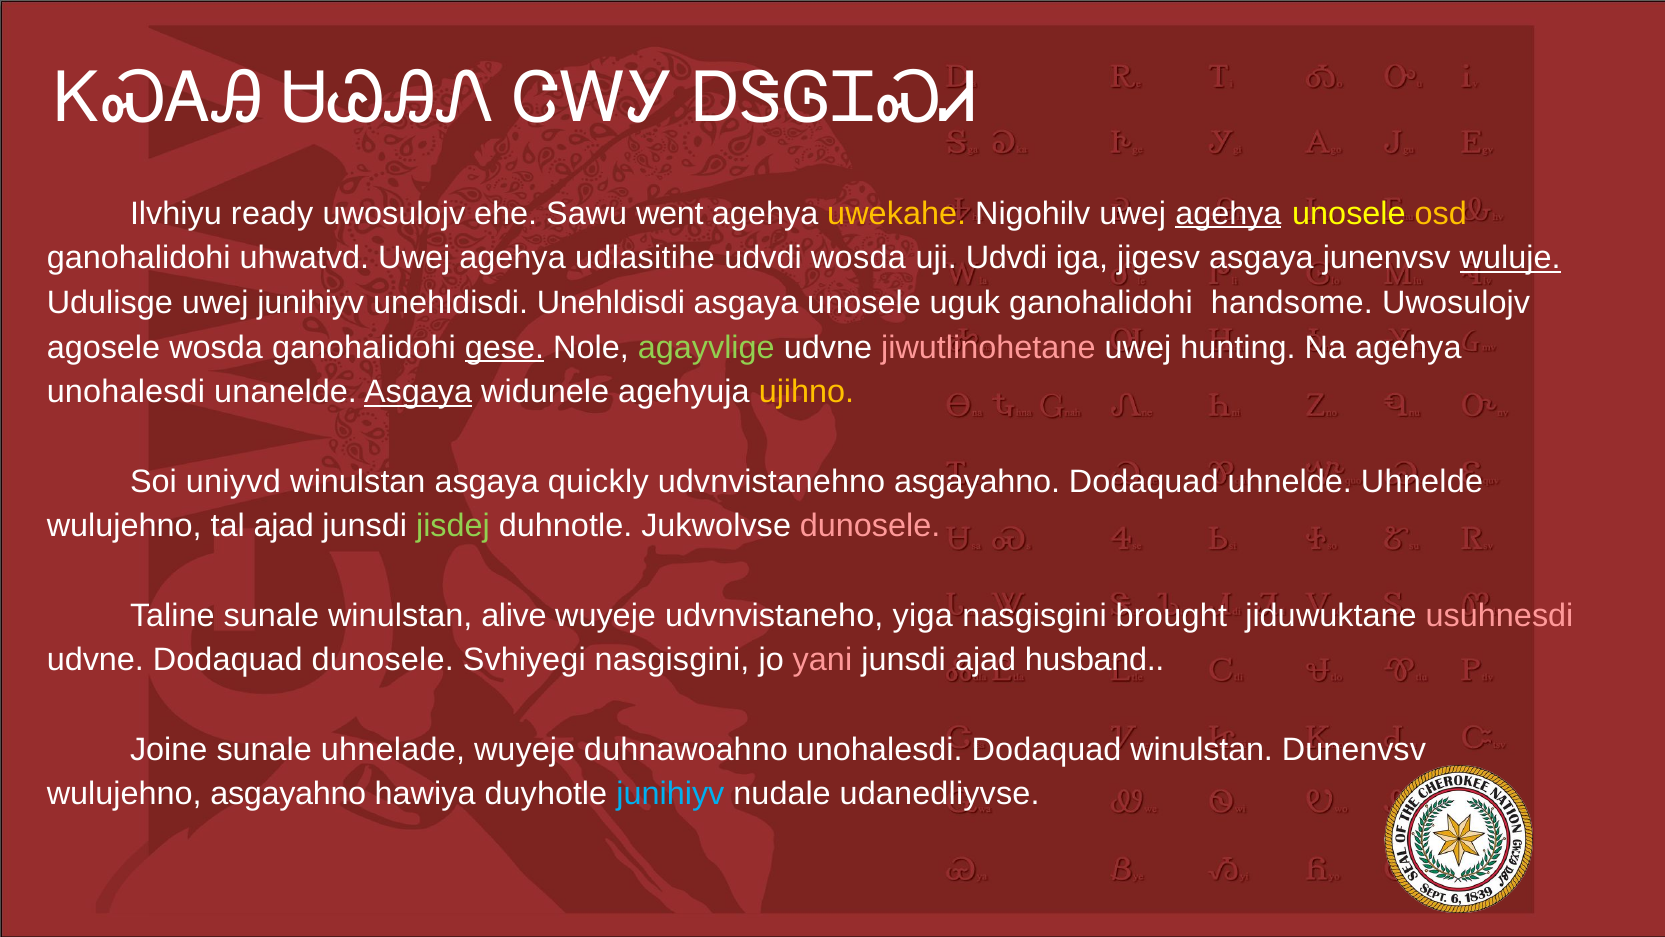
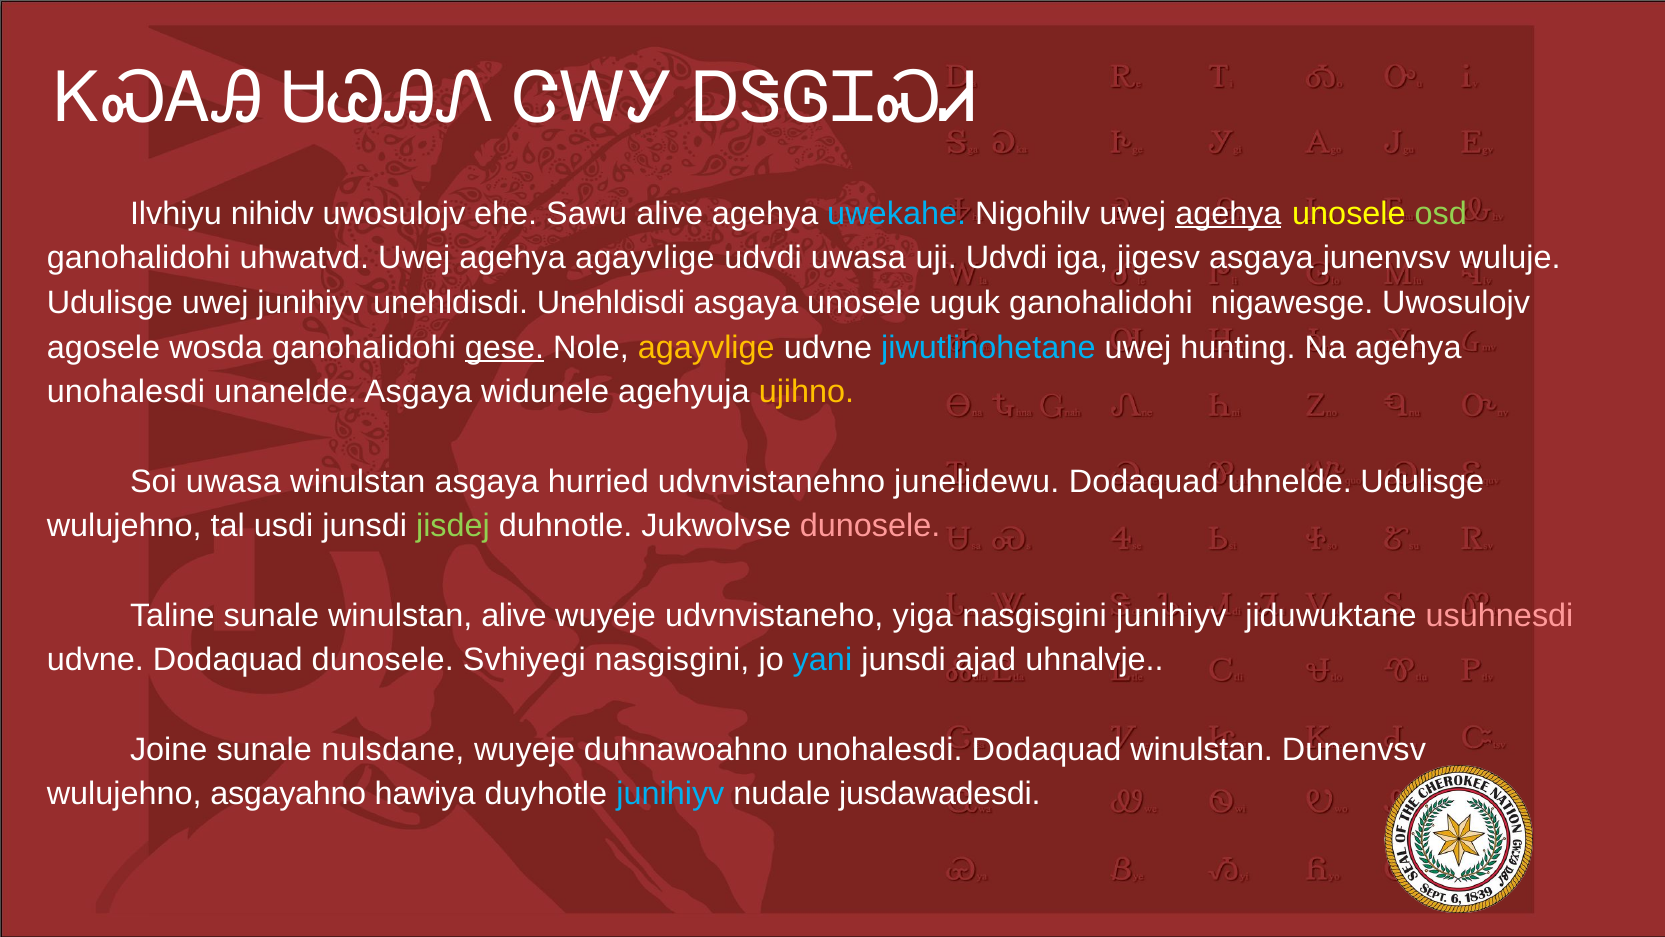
ready: ready -> nihidv (272, 213)
Sawu went: went -> alive (670, 213)
uwekahe colour: yellow -> light blue (897, 213)
osd colour: yellow -> light green (1441, 213)
agehya udlasitihe: udlasitihe -> agayvlige (645, 258)
udvdi wosda: wosda -> uwasa (858, 258)
wuluje underline: present -> none (1510, 258)
handsome: handsome -> nigawesge (1292, 303)
agayvlige colour: light green -> yellow (706, 347)
jiwutlinohetane colour: pink -> light blue (988, 347)
Asgaya underline: present -> none (418, 392)
Soi uniyvd: uniyvd -> uwasa (233, 481)
quickly: quickly -> hurried (598, 481)
udvnvistanehno asgayahno: asgayahno -> junelidewu (977, 481)
uhnelde Uhnelde: Uhnelde -> Udulisge (1422, 481)
tal ajad: ajad -> usdi (284, 526)
nasgisgini brought: brought -> junihiyv (1171, 615)
yani colour: pink -> light blue (822, 660)
husband: husband -> uhnalvje (1094, 660)
uhnelade: uhnelade -> nulsdane (393, 749)
udanedliyvse: udanedliyvse -> jusdawadesdi (940, 794)
